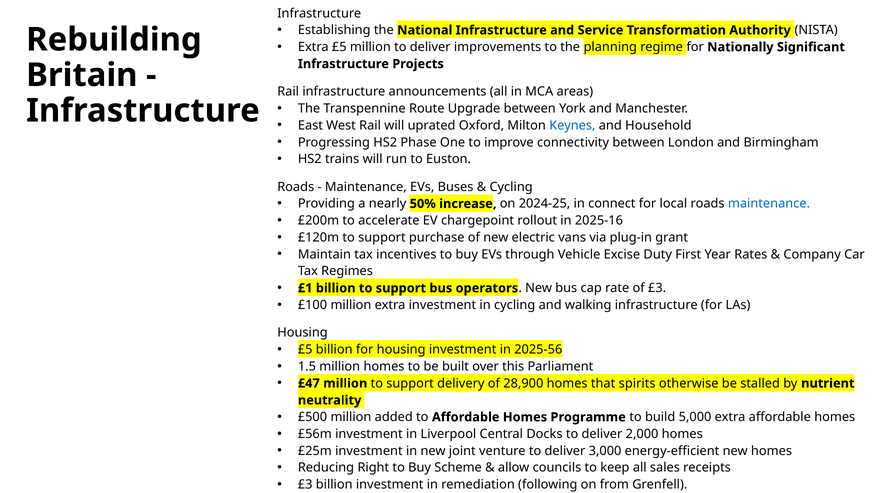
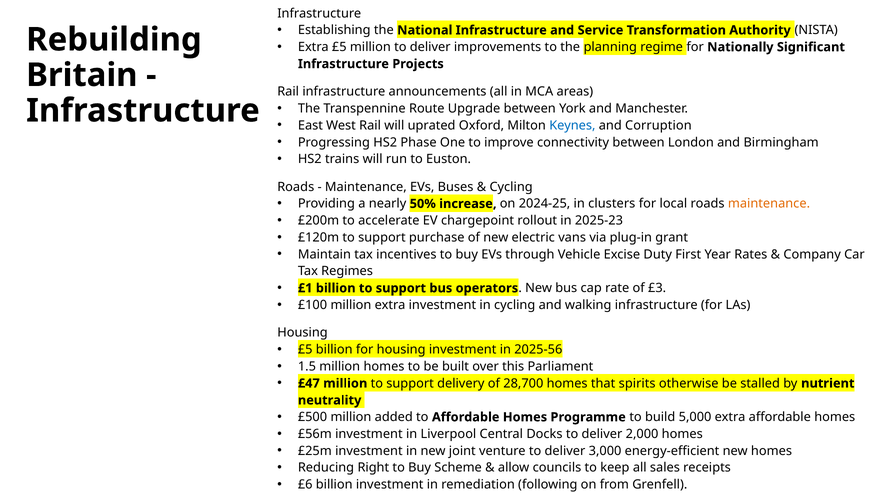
Household: Household -> Corruption (658, 125)
connect: connect -> clusters (612, 204)
maintenance colour: blue -> orange (769, 204)
2025-16: 2025-16 -> 2025-23 (599, 221)
28,900: 28,900 -> 28,700 (523, 384)
£3: £3 -> £6 (305, 485)
